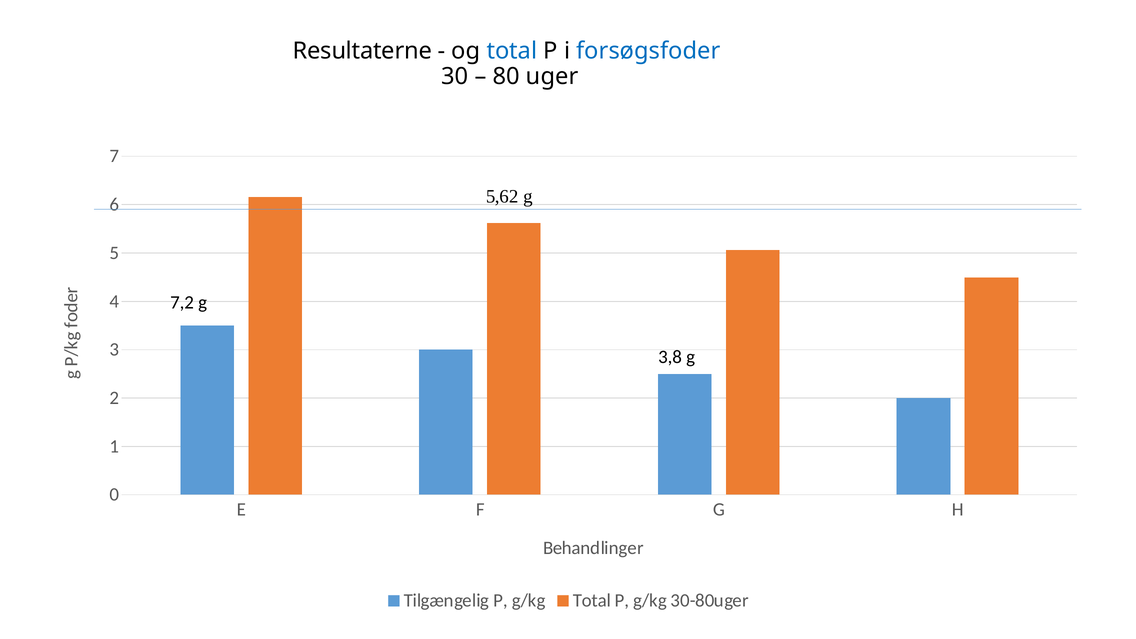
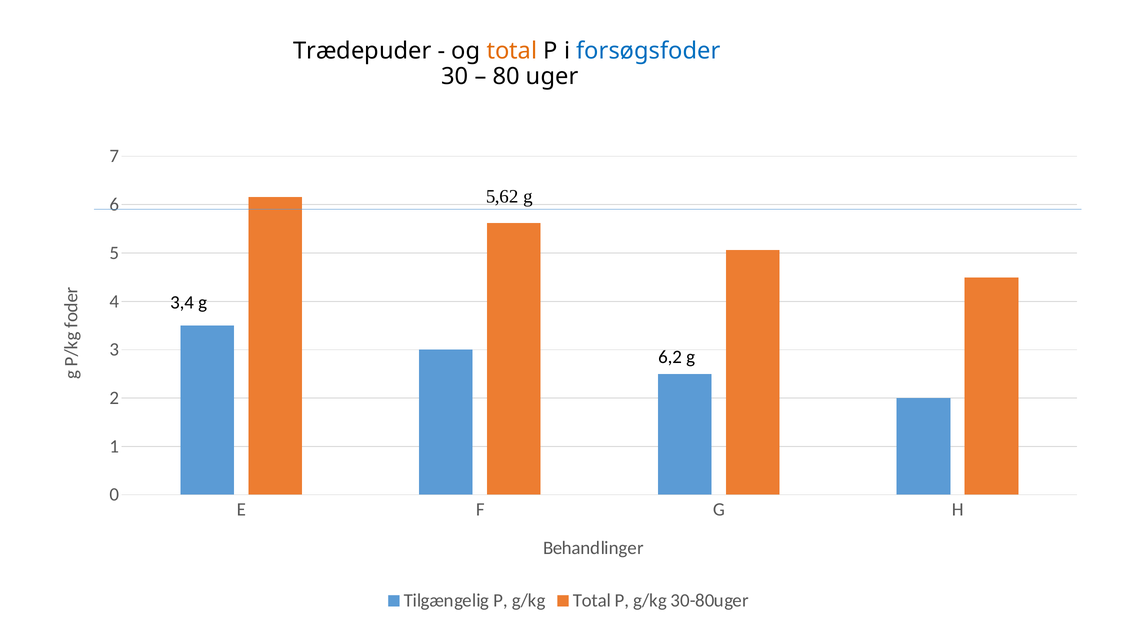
Resultaterne: Resultaterne -> Trædepuder (362, 51)
total colour: blue -> orange (512, 51)
7,2: 7,2 -> 3,4 (182, 303)
3,8: 3,8 -> 6,2 (670, 357)
